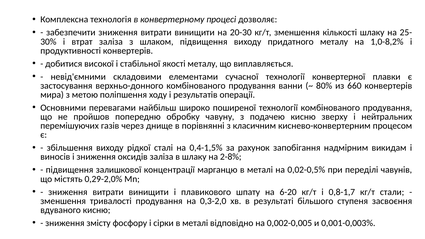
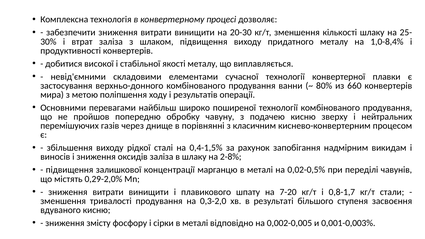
1,0-8,2%: 1,0-8,2% -> 1,0-8,4% (387, 42)
6-20: 6-20 -> 7-20 (288, 192)
